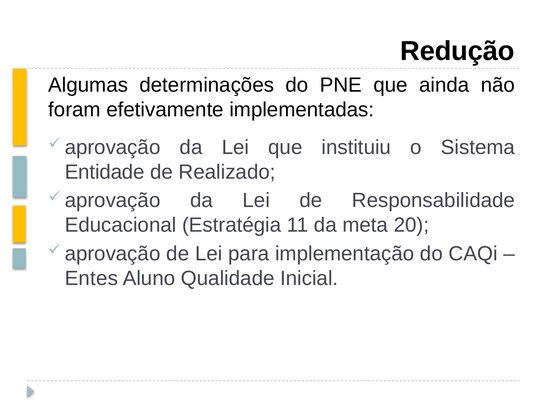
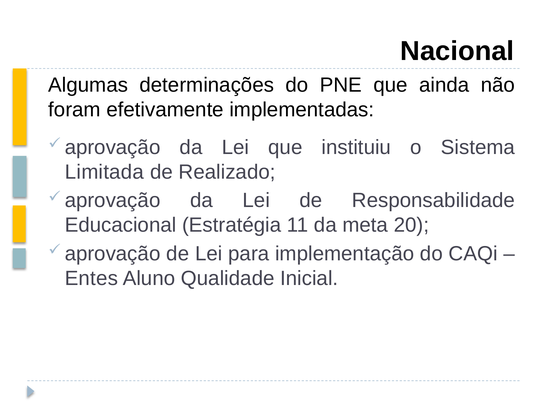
Redução: Redução -> Nacional (457, 51)
Entidade: Entidade -> Limitada (104, 172)
